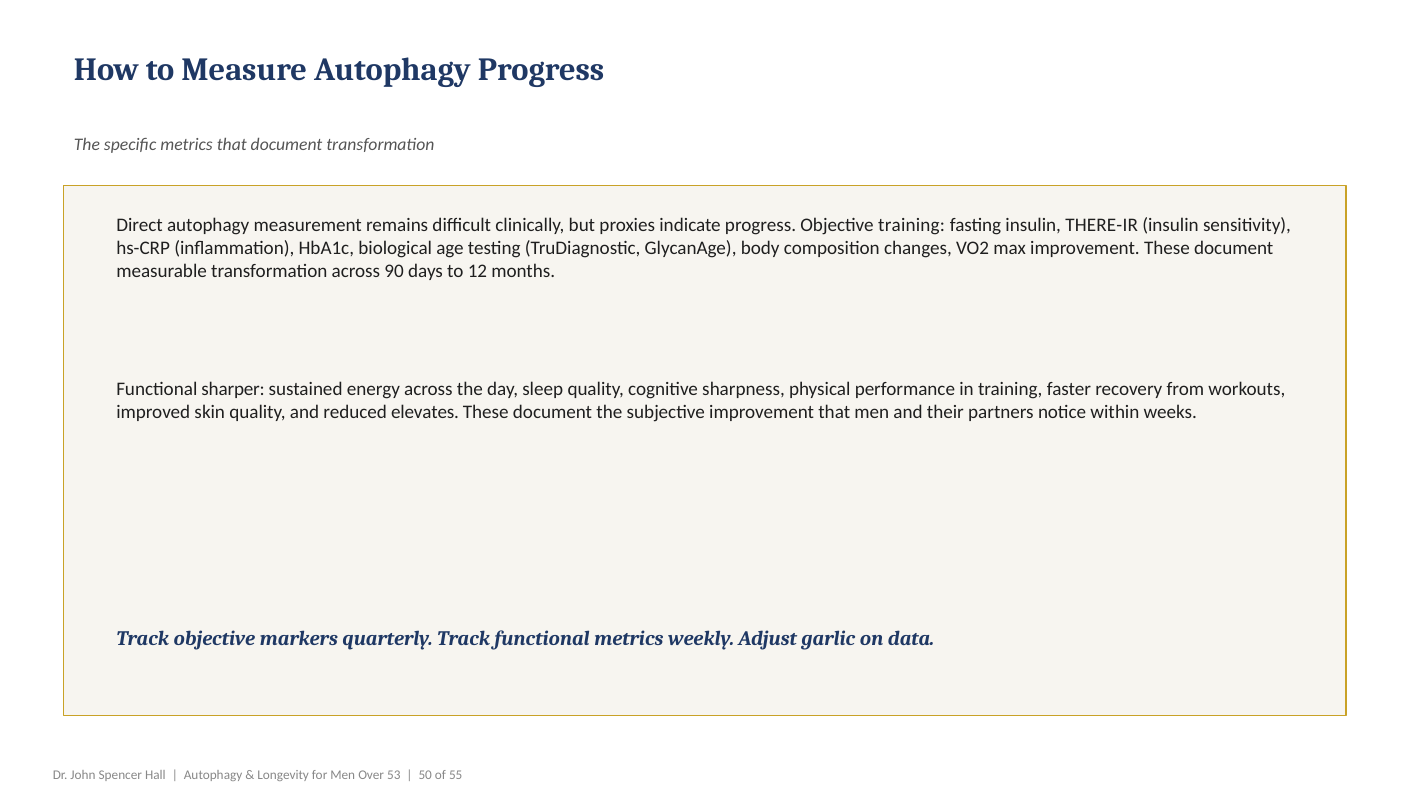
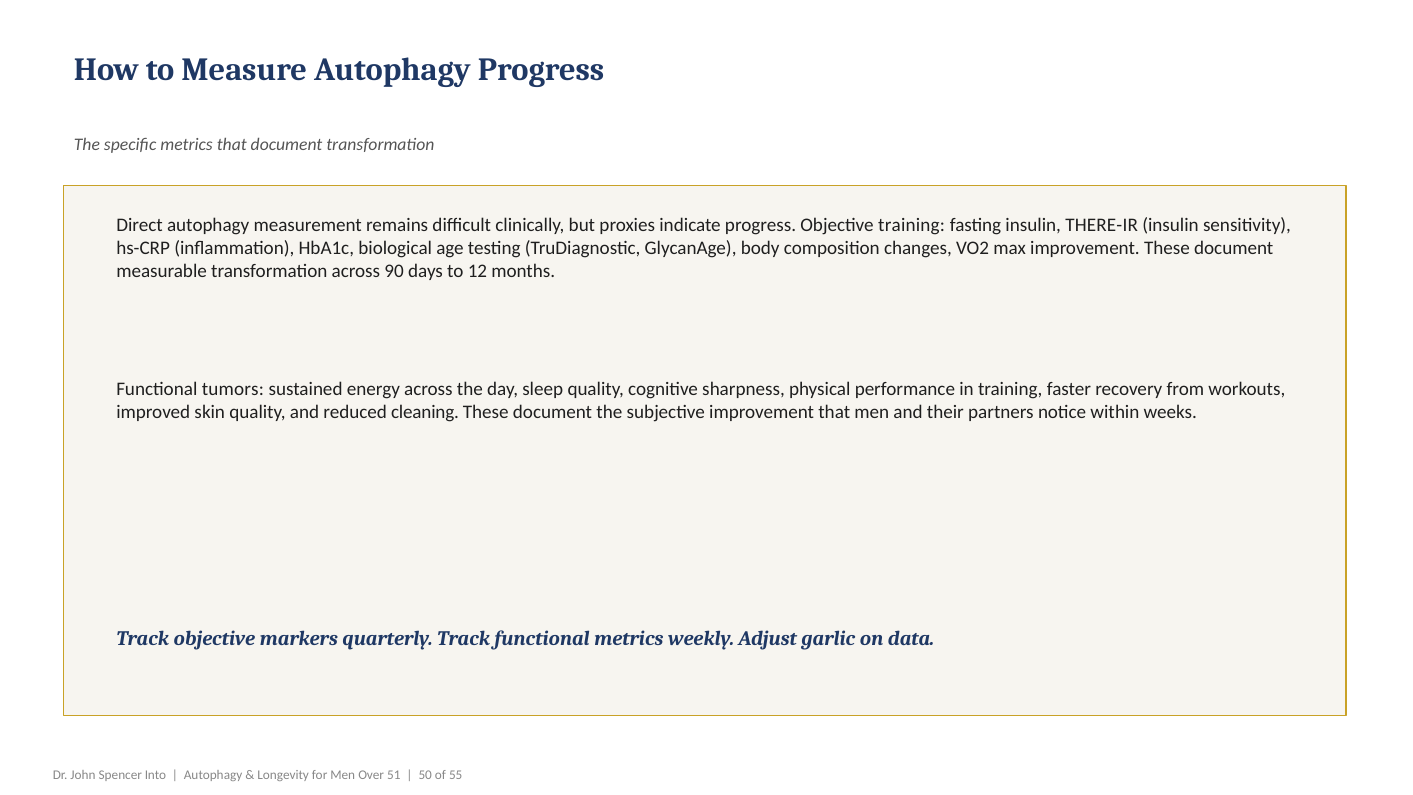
sharper: sharper -> tumors (233, 389)
elevates: elevates -> cleaning (425, 412)
Hall: Hall -> Into (155, 774)
53: 53 -> 51 (394, 774)
